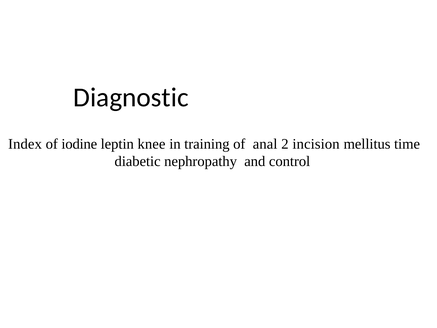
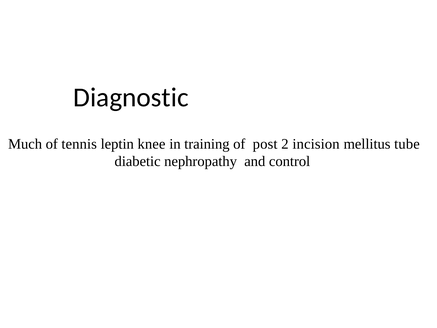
Index: Index -> Much (25, 144)
iodine: iodine -> tennis (79, 144)
anal: anal -> post (265, 144)
time: time -> tube (407, 144)
